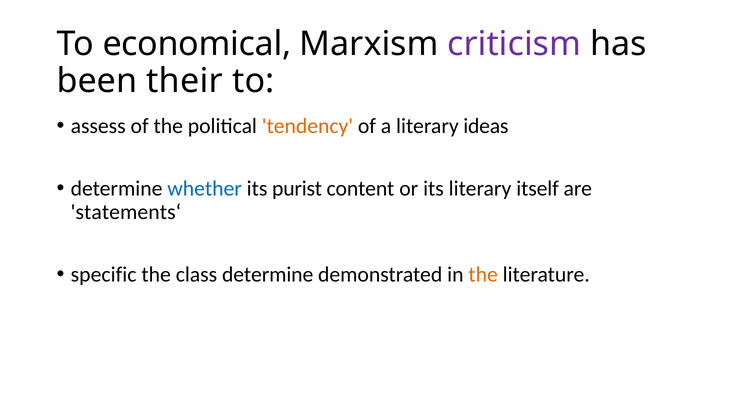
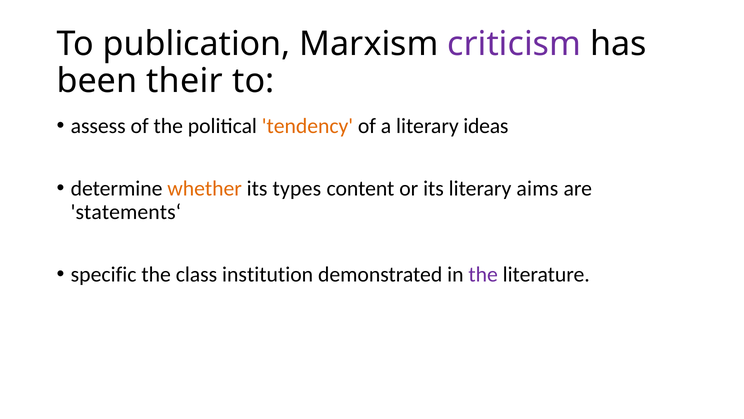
economical: economical -> publication (197, 44)
whether colour: blue -> orange (205, 188)
purist: purist -> types (297, 188)
itself: itself -> aims (537, 188)
class determine: determine -> institution (268, 274)
the colour: orange -> purple (483, 274)
